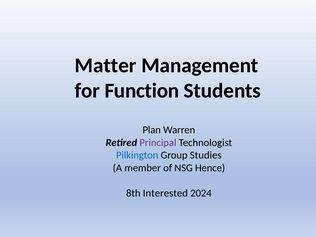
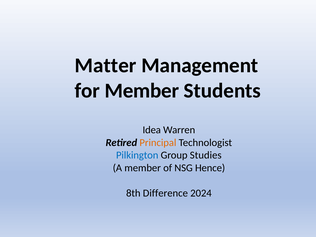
for Function: Function -> Member (142, 91)
Plan: Plan -> Idea (152, 130)
Principal colour: purple -> orange (158, 143)
Interested: Interested -> Difference (165, 193)
